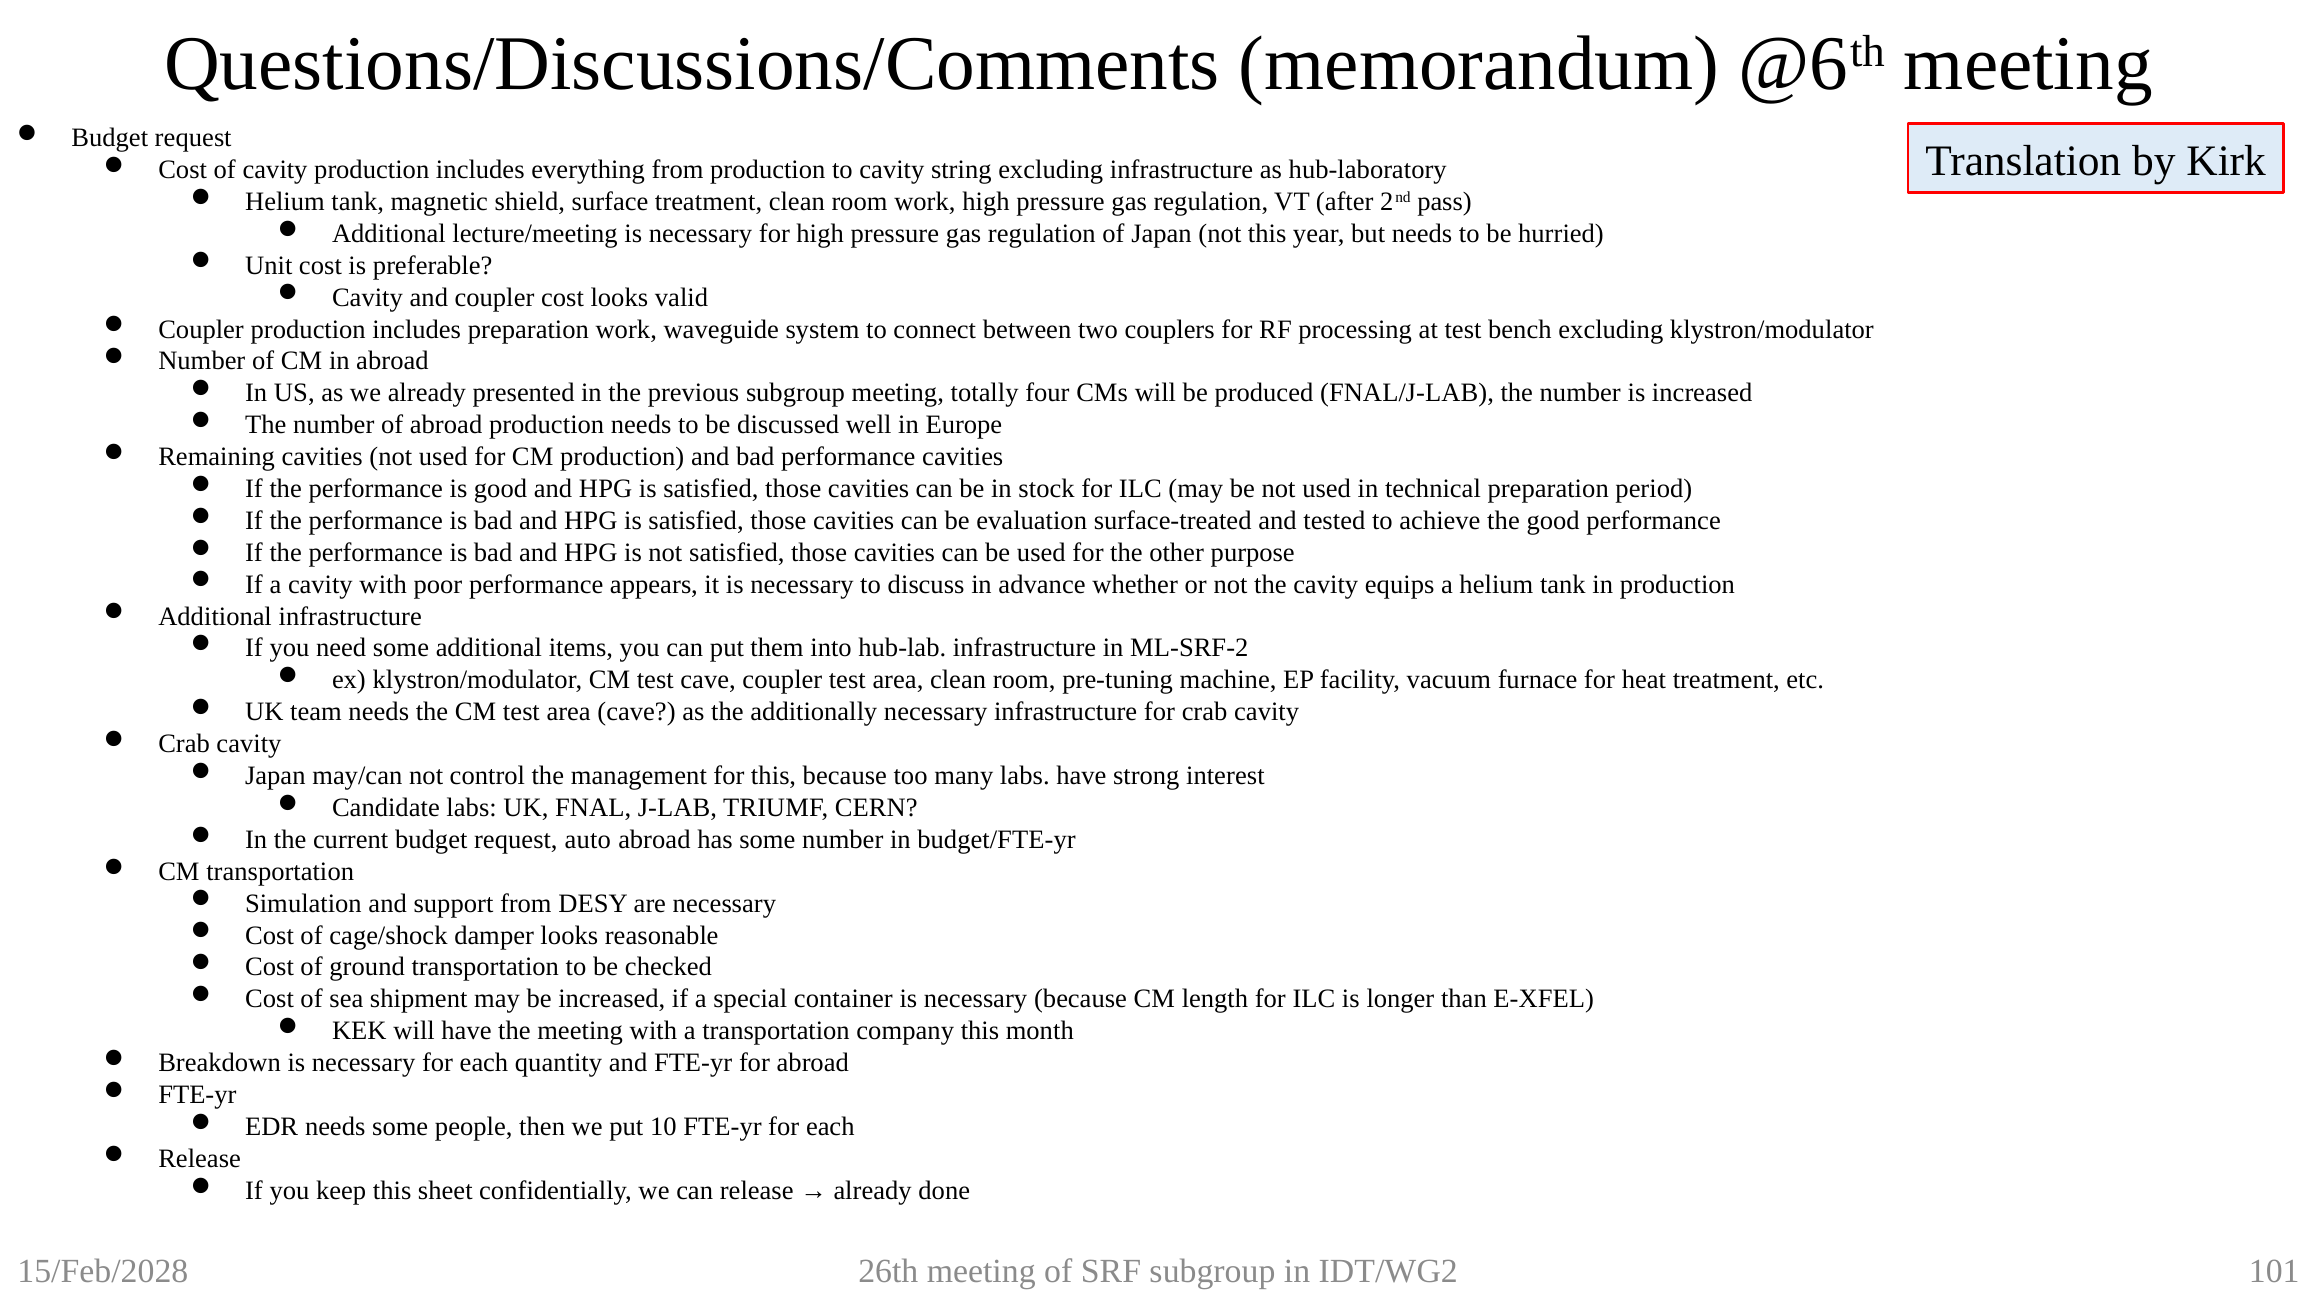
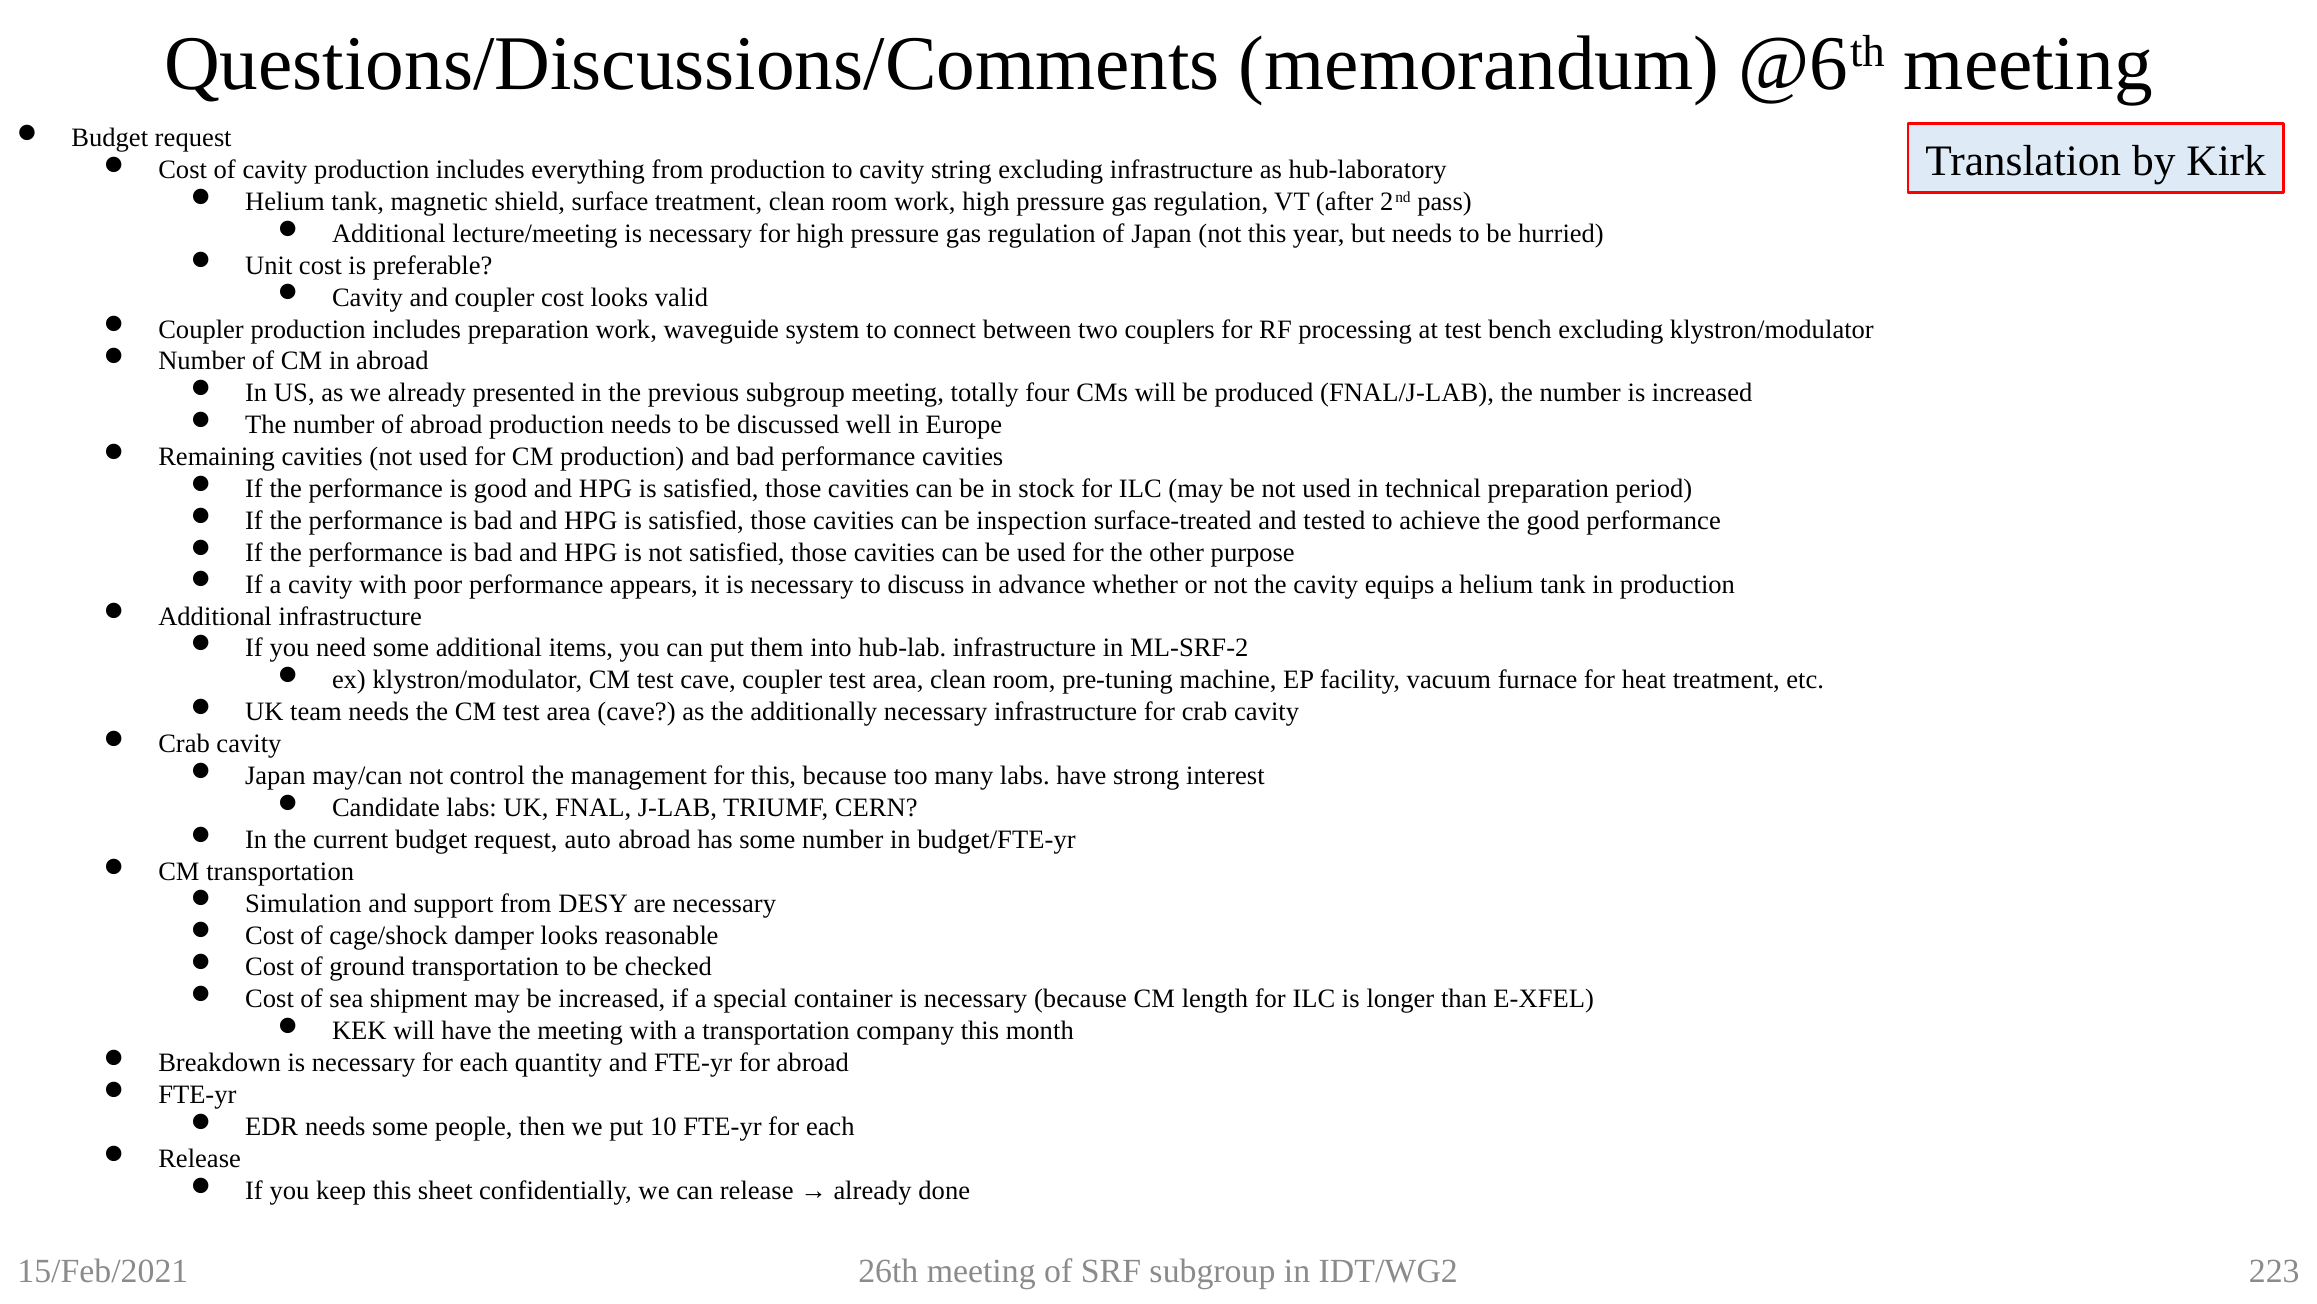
evaluation: evaluation -> inspection (1032, 520)
15/Feb/2028: 15/Feb/2028 -> 15/Feb/2021 (103, 1271)
101: 101 -> 223 (2274, 1271)
